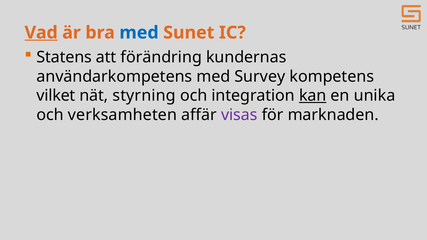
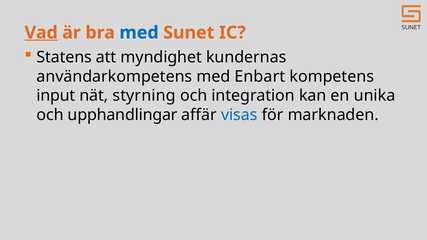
förändring: förändring -> myndighet (161, 57)
Survey: Survey -> Enbart (260, 77)
vilket: vilket -> input (56, 96)
kan underline: present -> none (313, 96)
verksamheten: verksamheten -> upphandlingar (123, 115)
visas colour: purple -> blue (239, 115)
